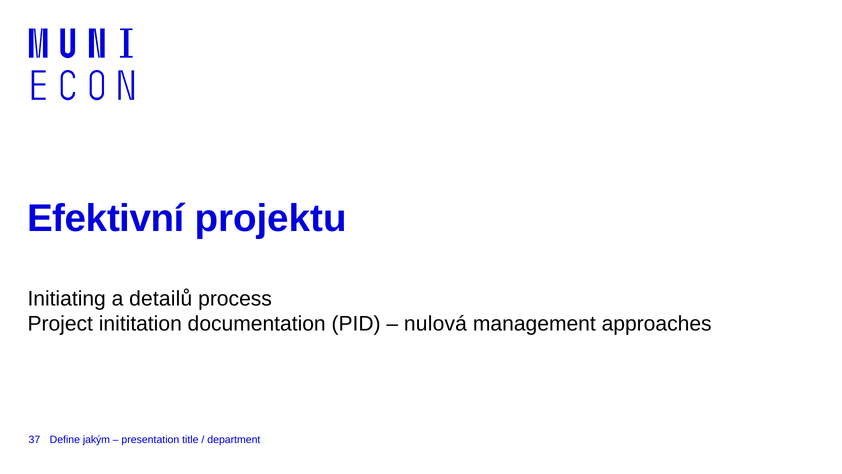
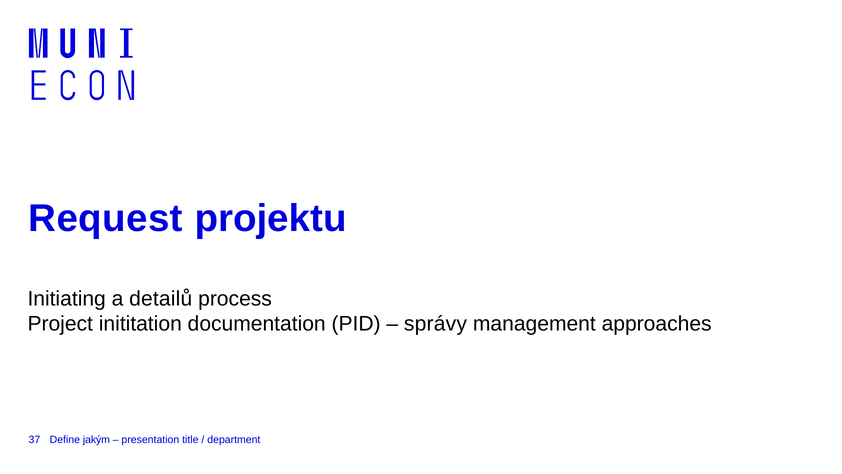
Efektivní: Efektivní -> Request (106, 218)
nulová: nulová -> správy (435, 324)
